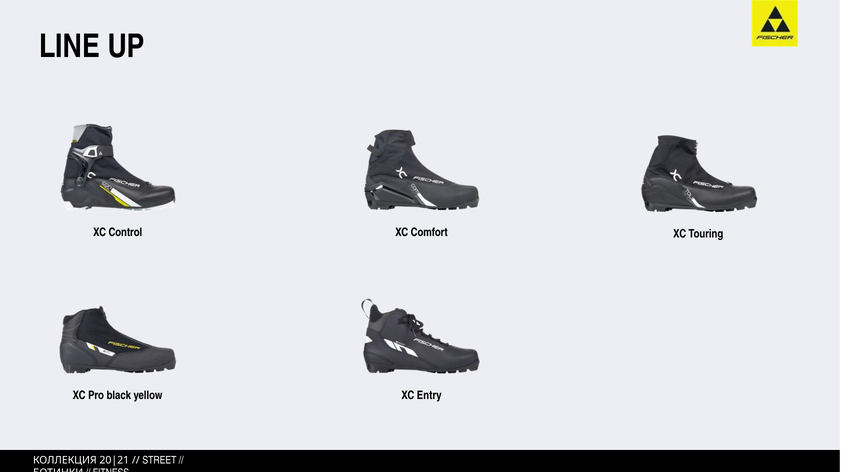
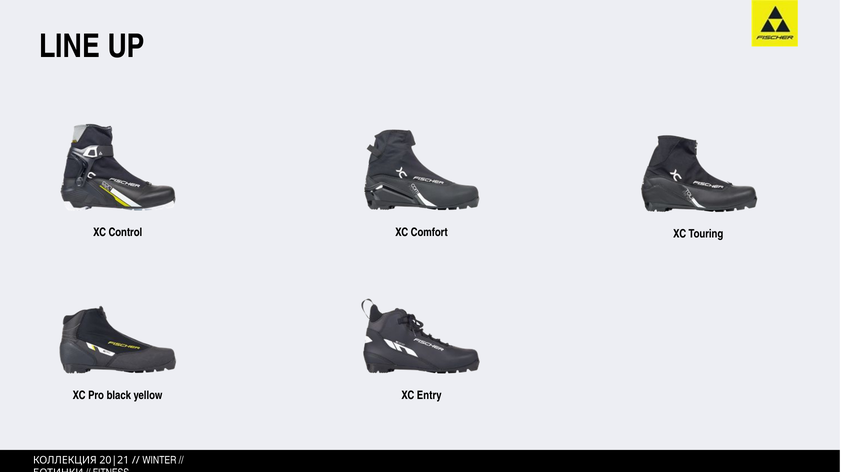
STREET: STREET -> WINTER (159, 461)
